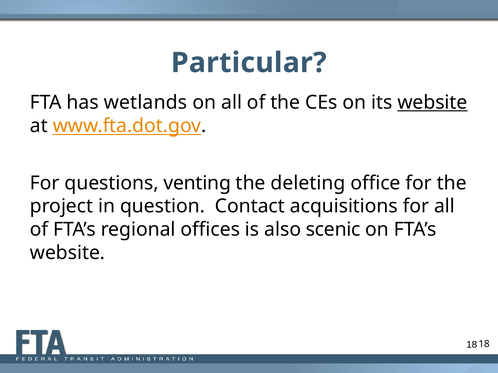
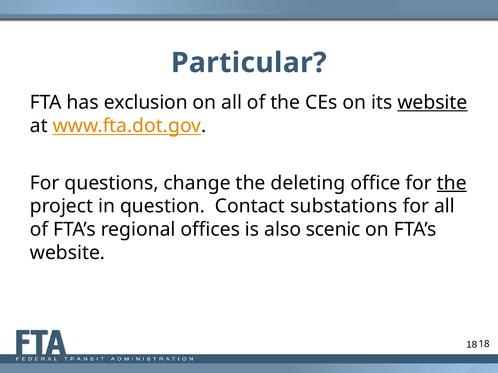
wetlands: wetlands -> exclusion (146, 103)
venting: venting -> change (197, 183)
the underline: none -> present (452, 183)
acquisitions: acquisitions -> substations (344, 206)
